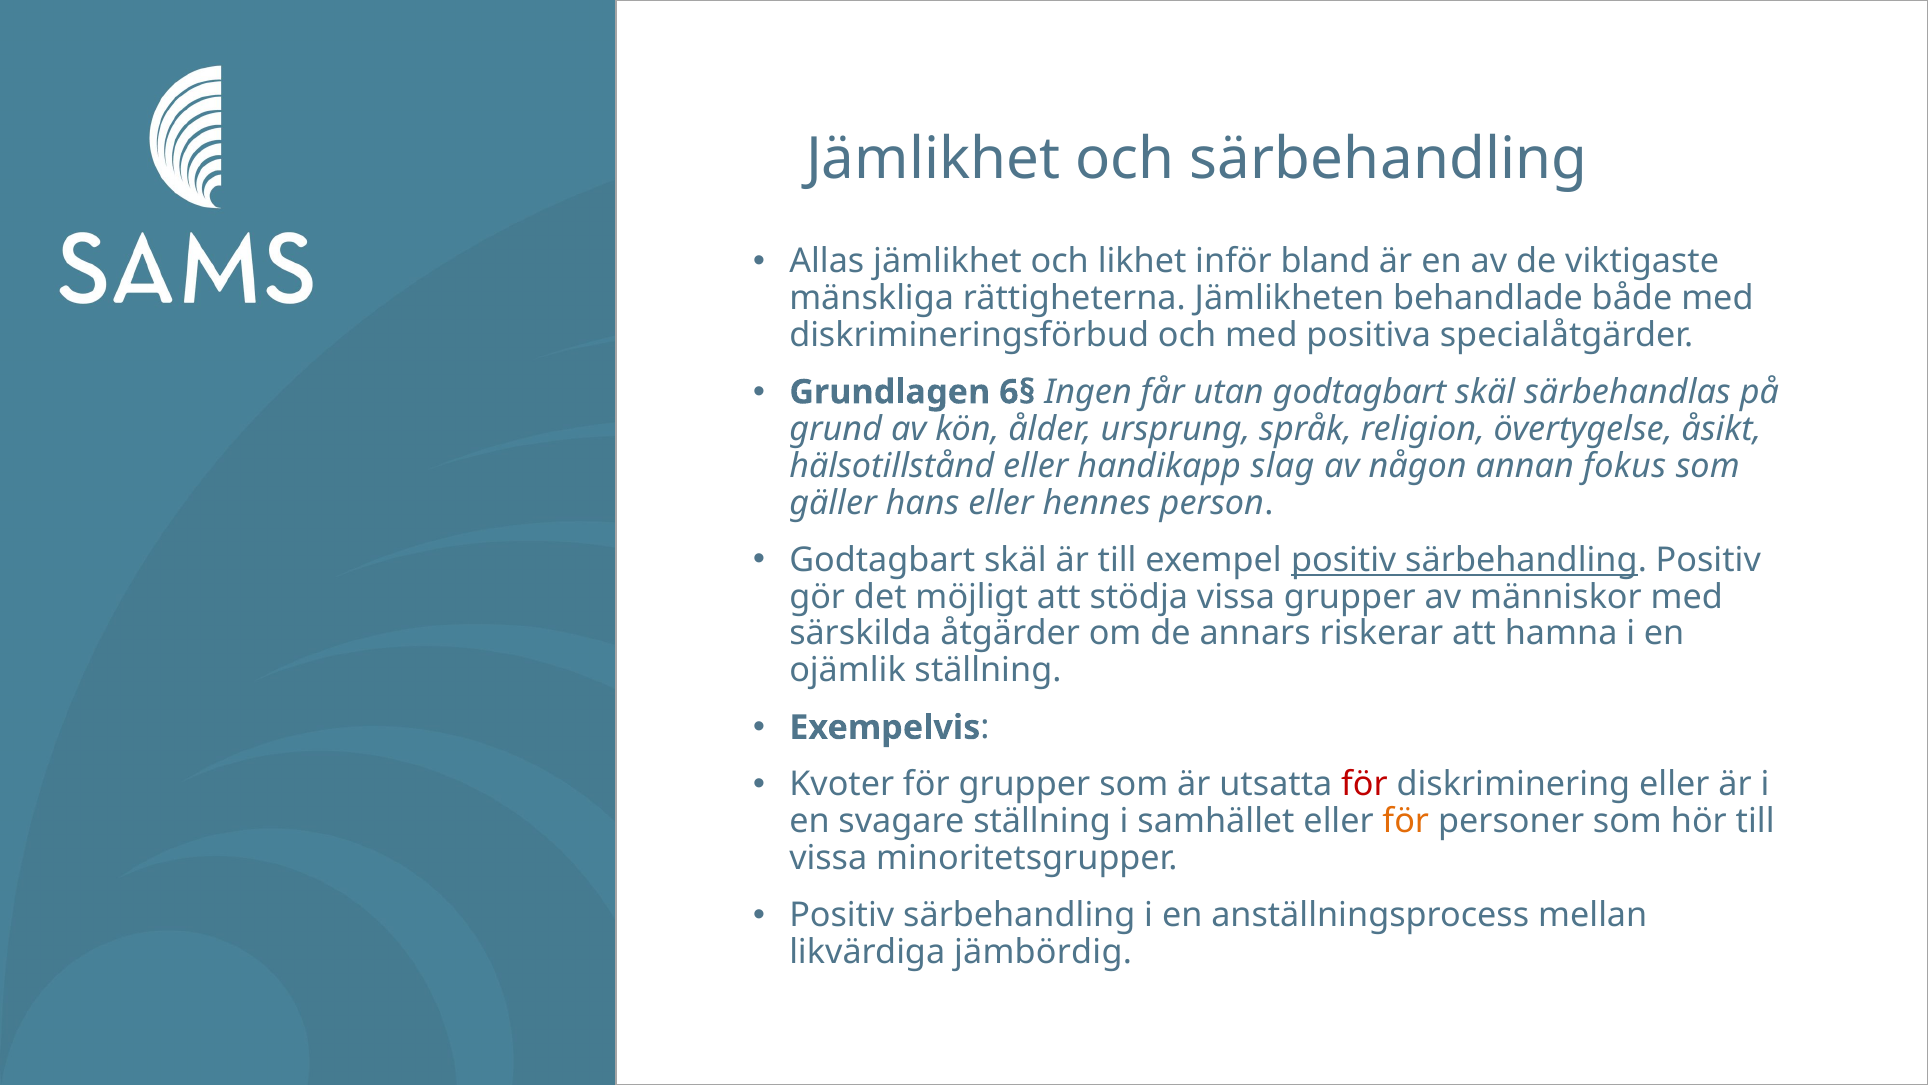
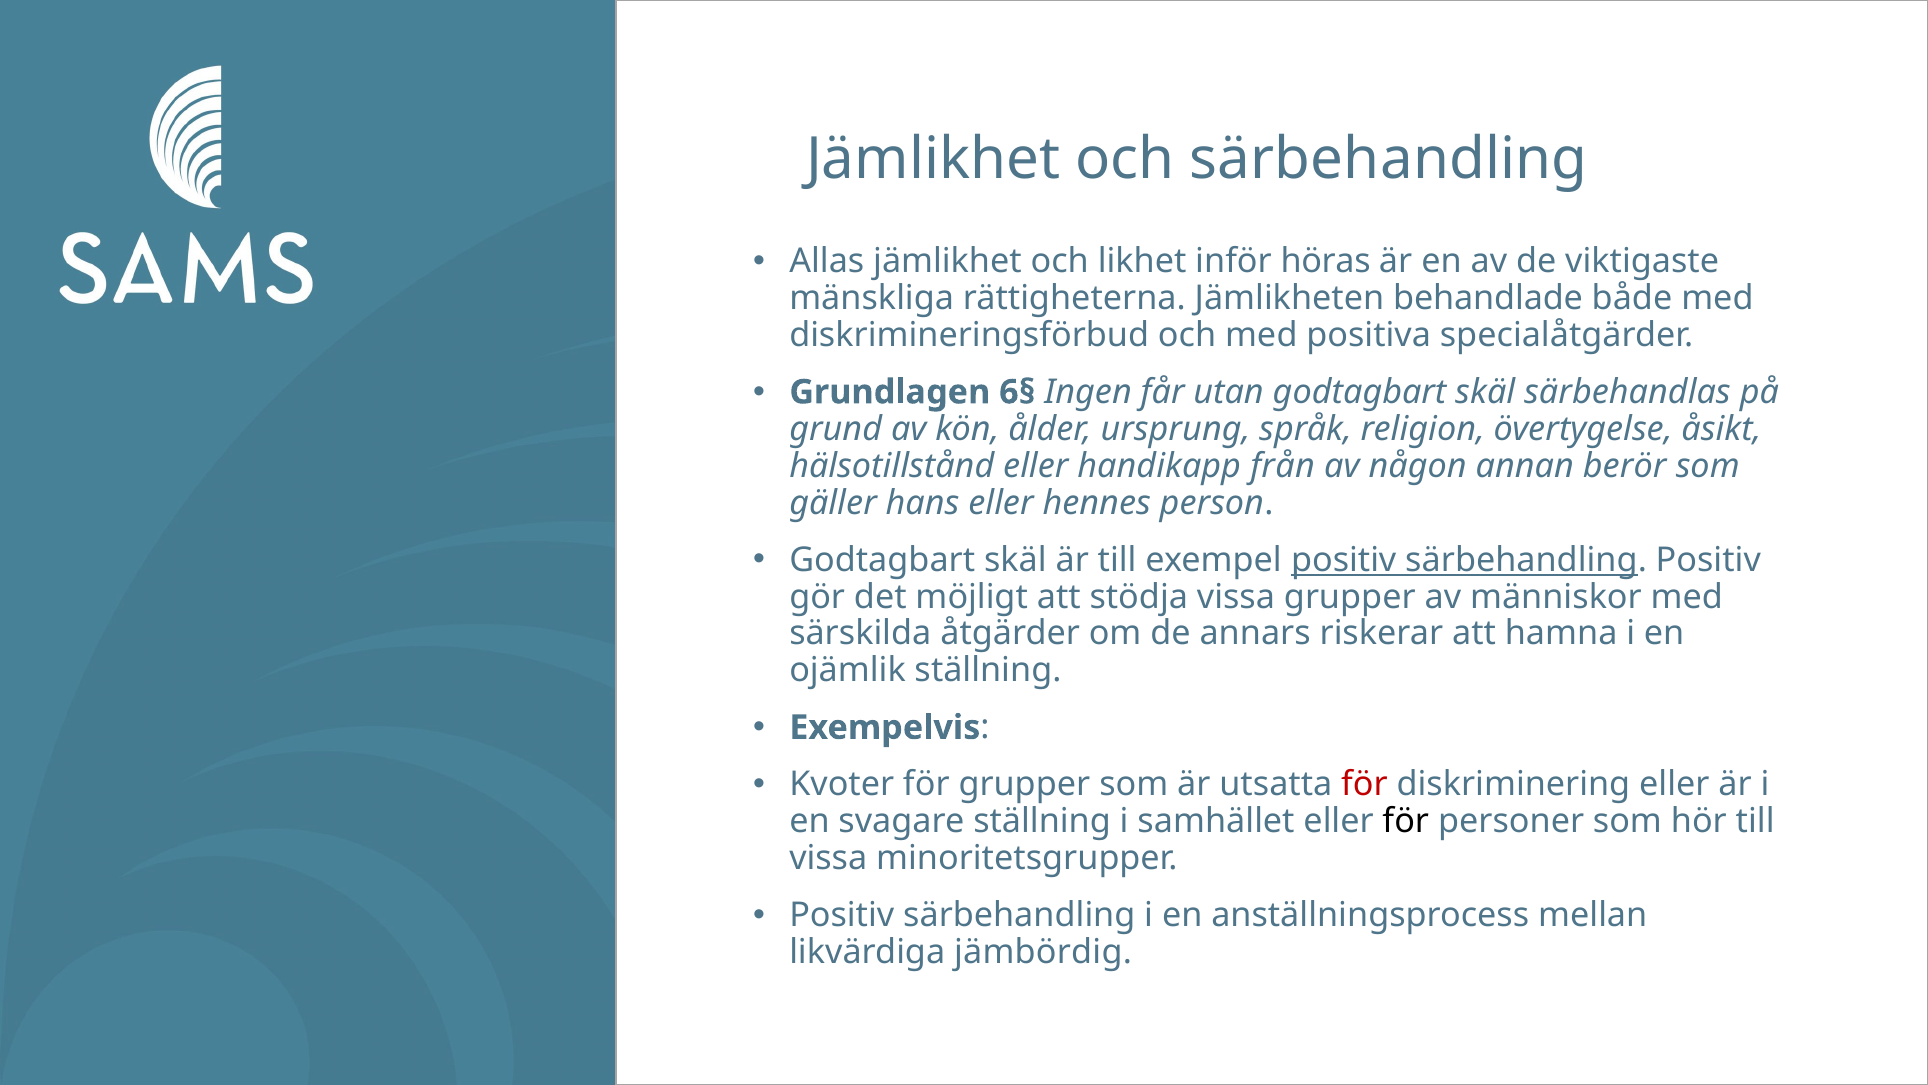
bland: bland -> höras (1326, 261)
slag: slag -> från (1283, 466)
fokus: fokus -> berör (1625, 466)
för colour: orange -> black (1406, 821)
